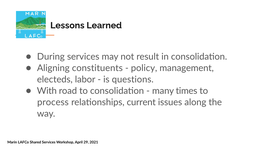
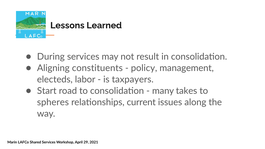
questions: questions -> taxpayers (133, 79)
With: With -> Start (47, 91)
times: times -> takes (187, 91)
process: process -> spheres (53, 102)
